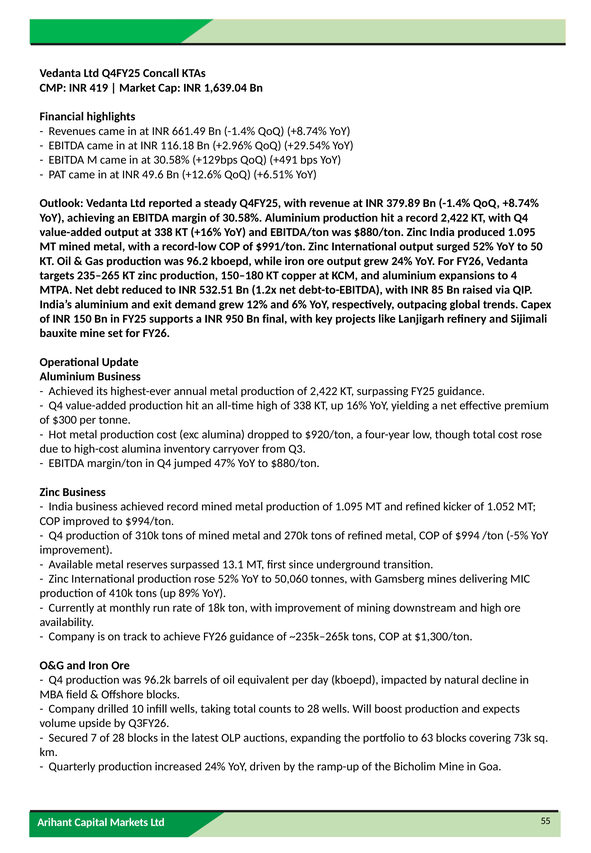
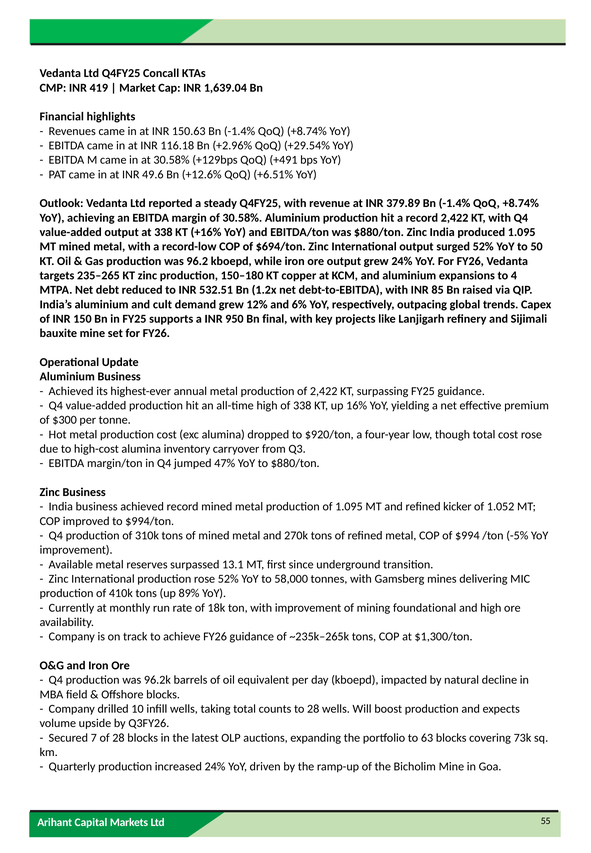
661.49: 661.49 -> 150.63 (189, 131)
$991/ton: $991/ton -> $694/ton (281, 247)
exit: exit -> cult (162, 305)
50,060: 50,060 -> 58,000 (291, 579)
downstream: downstream -> foundational (425, 608)
